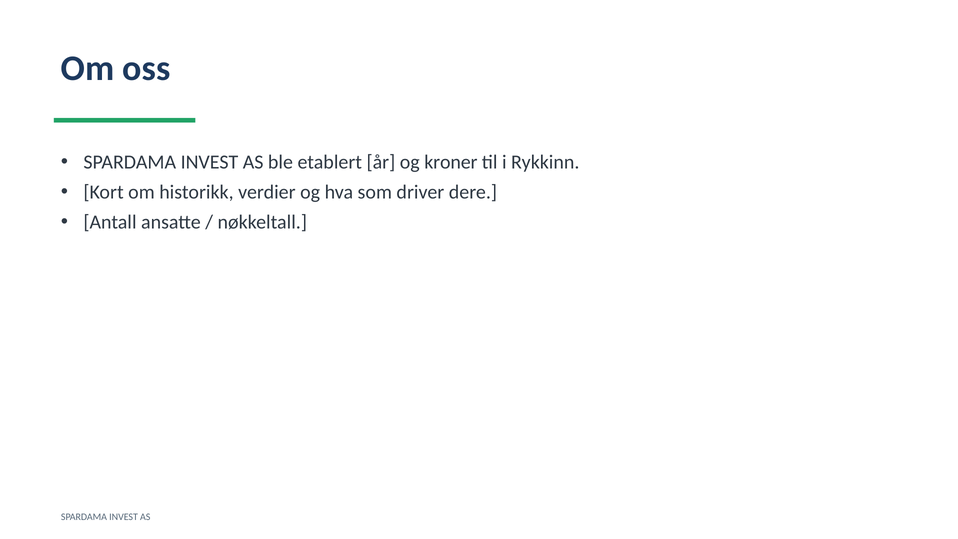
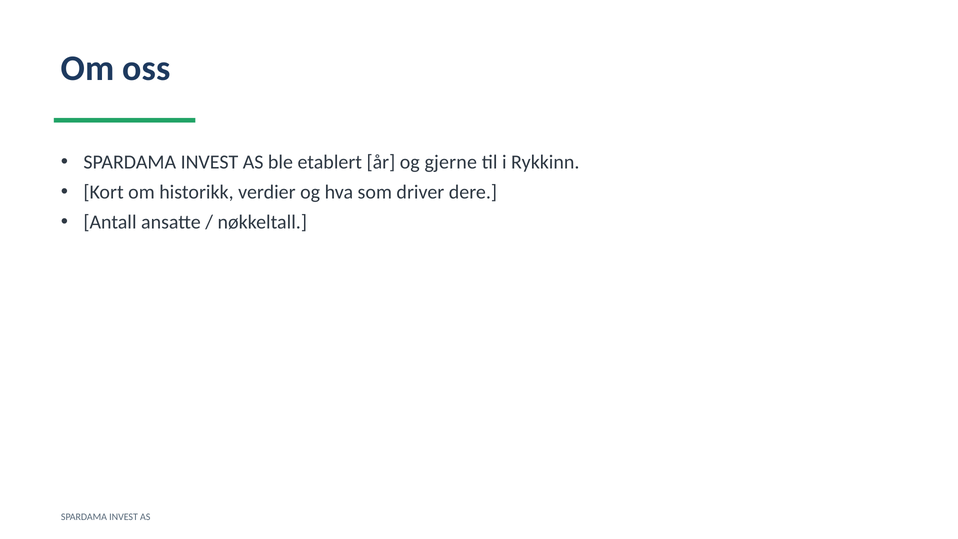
kroner: kroner -> gjerne (451, 162)
